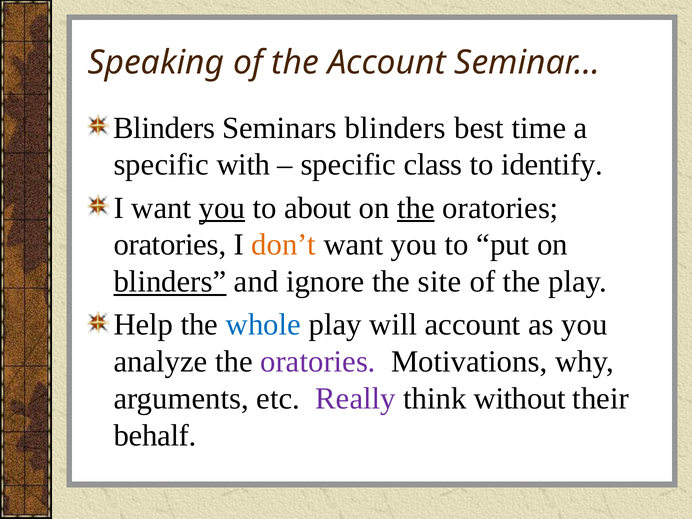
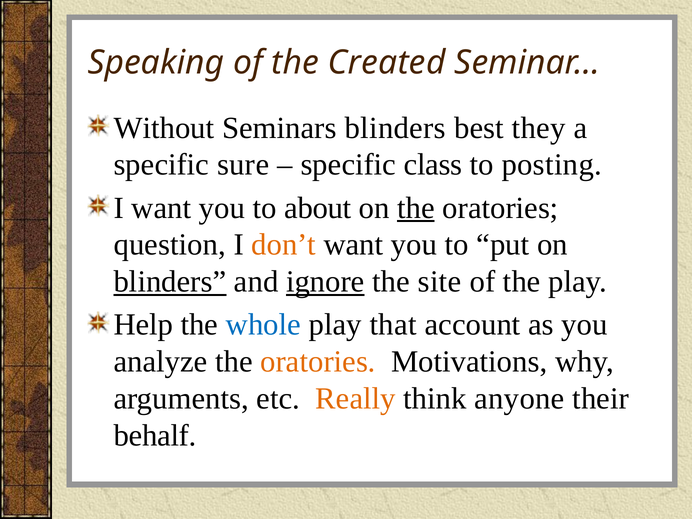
the Account: Account -> Created (387, 63)
Blinders: Blinders -> Without (164, 128)
time: time -> they (539, 128)
with: with -> sure (243, 165)
identify: identify -> posting (552, 165)
you underline: present -> none (222, 208)
oratories: oratories -> question (170, 245)
ignore underline: none -> present (325, 282)
will: will -> that (393, 325)
oratories colour: purple -> orange (318, 362)
Really colour: purple -> orange (355, 399)
without: without -> anyone (519, 399)
